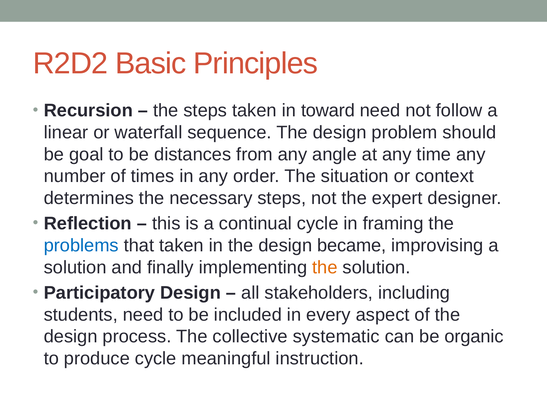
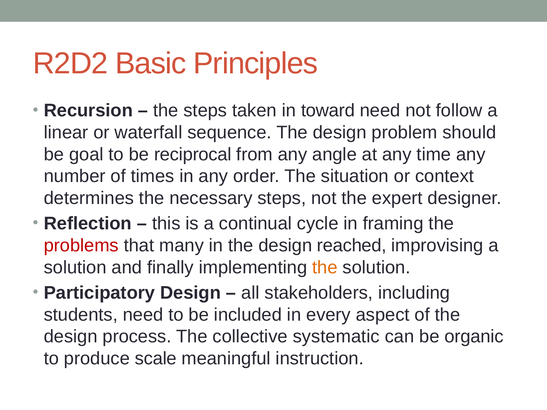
distances: distances -> reciprocal (193, 154)
problems colour: blue -> red (81, 246)
that taken: taken -> many (182, 246)
became: became -> reached (352, 246)
produce cycle: cycle -> scale (156, 359)
